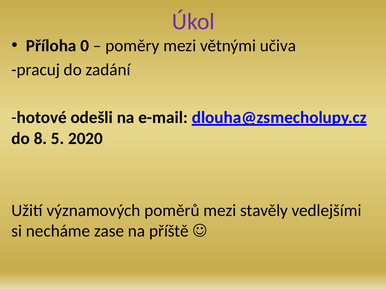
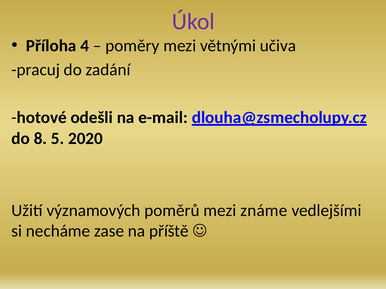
0: 0 -> 4 (85, 46)
stavěly: stavěly -> známe (264, 211)
